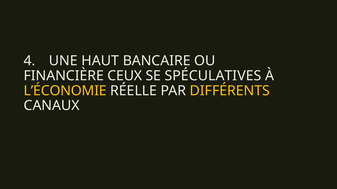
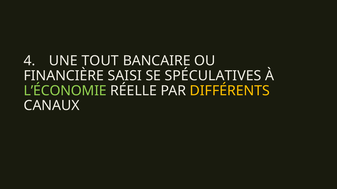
HAUT: HAUT -> TOUT (100, 61)
CEUX: CEUX -> SAISI (125, 76)
L’ÉCONOMIE colour: yellow -> light green (65, 91)
